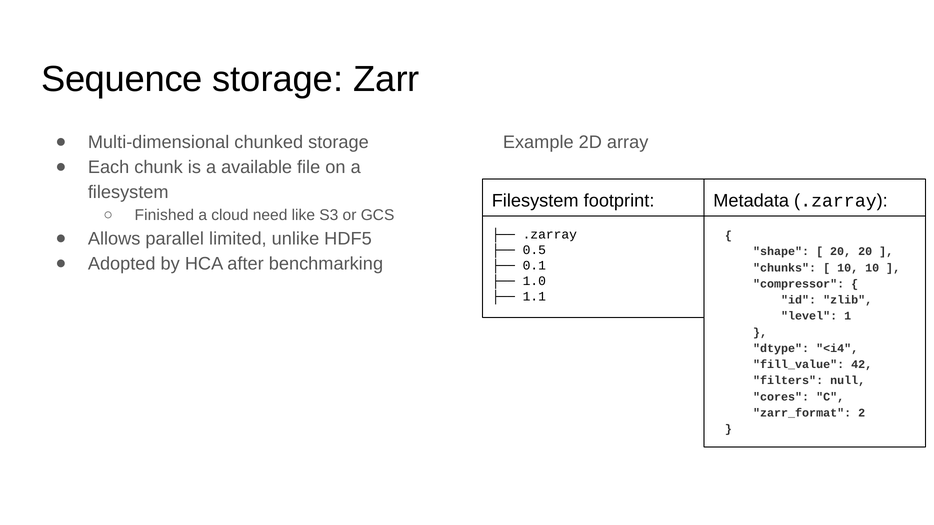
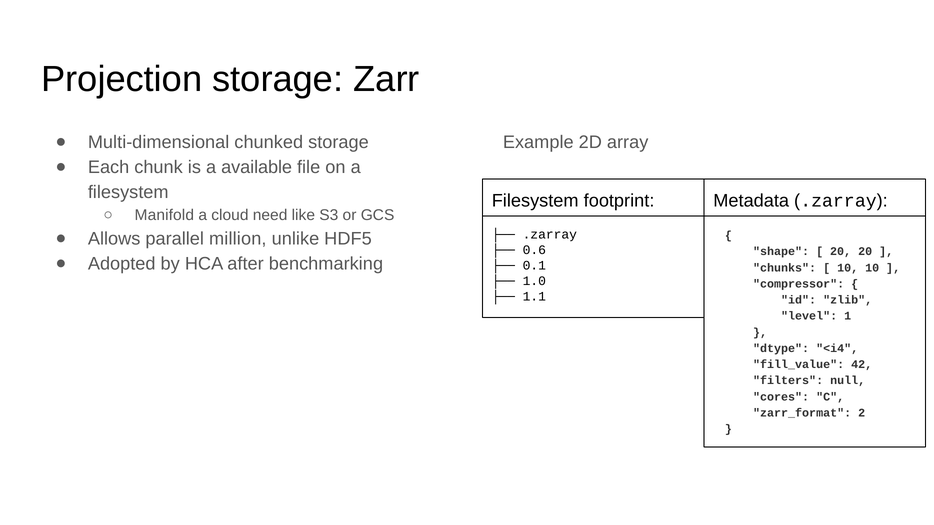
Sequence: Sequence -> Projection (122, 79)
Finished: Finished -> Manifold (164, 215)
limited: limited -> million (238, 239)
0.5: 0.5 -> 0.6 (534, 250)
